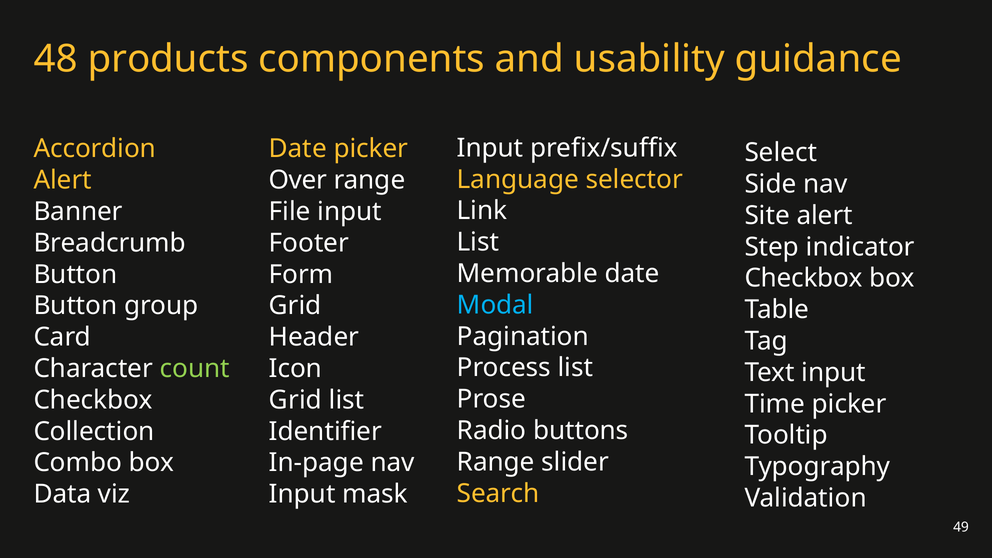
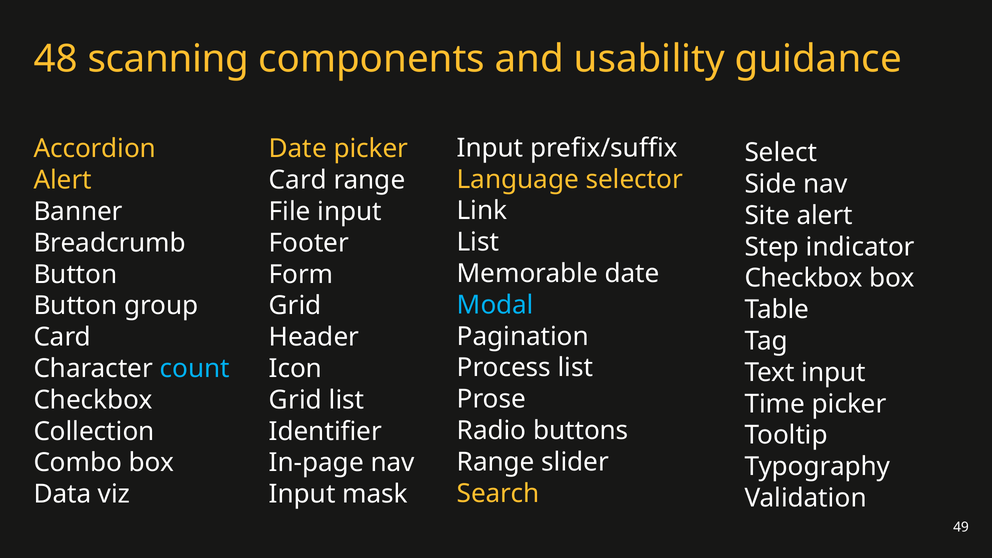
products: products -> scanning (168, 59)
Over: Over -> Card (298, 180)
count colour: light green -> light blue (195, 369)
